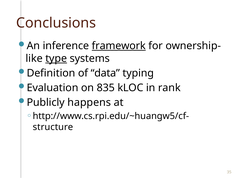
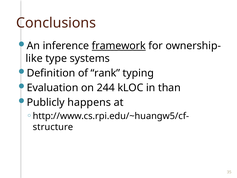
type underline: present -> none (56, 58)
data: data -> rank (105, 73)
835: 835 -> 244 (106, 88)
rank: rank -> than (169, 88)
